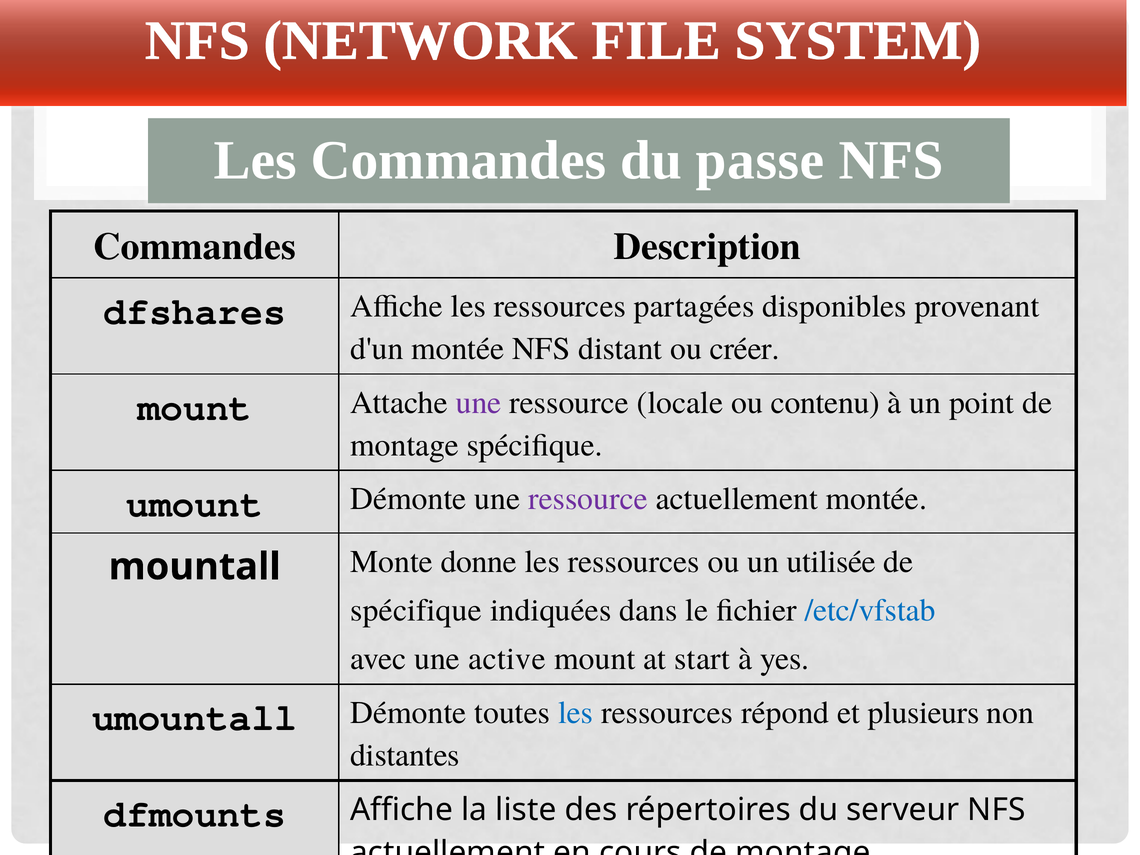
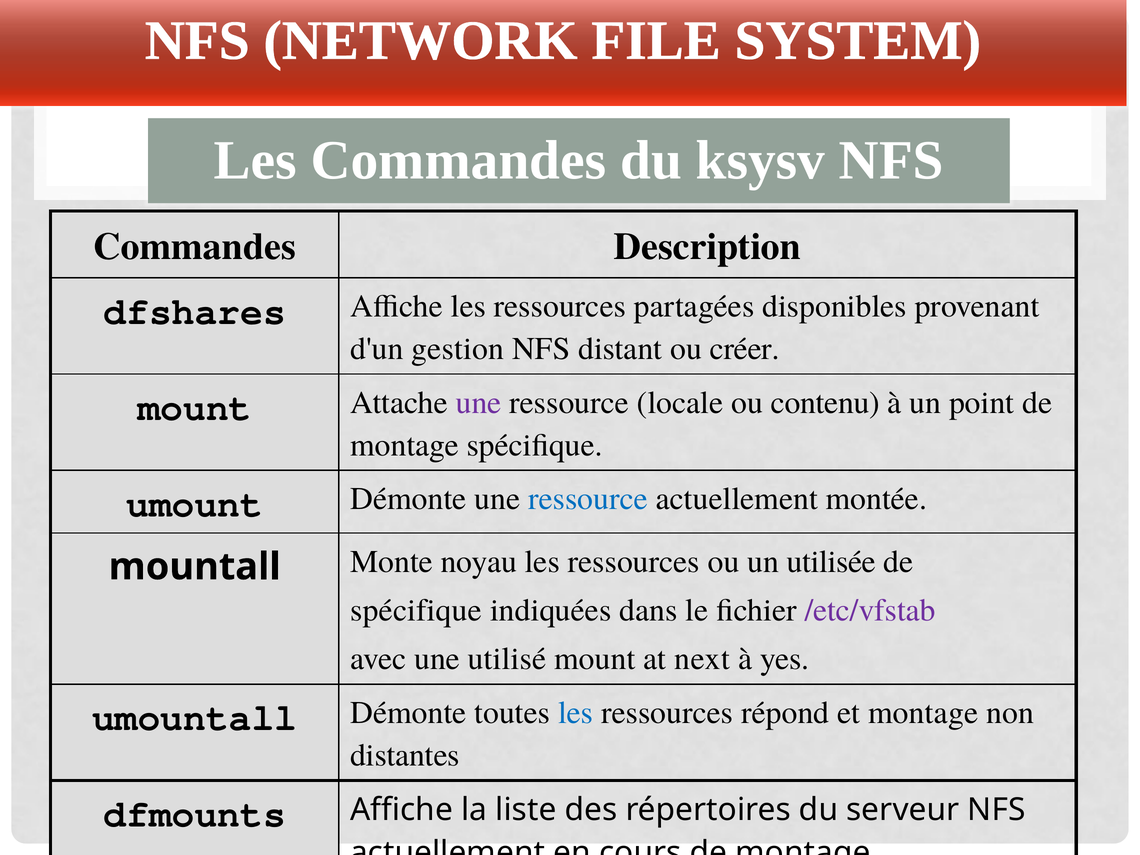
passe: passe -> ksysv (760, 160)
d'un montée: montée -> gestion (458, 349)
ressource colour: purple -> blue (588, 499)
donne: donne -> noyau (479, 562)
/etc/vfstab colour: blue -> purple (870, 610)
active: active -> utilisé (507, 659)
start: start -> next (702, 659)
et plusieurs: plusieurs -> montage (923, 713)
